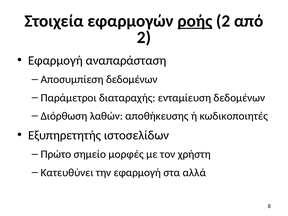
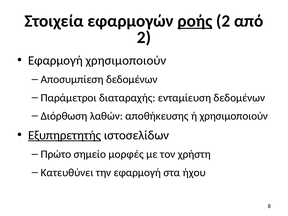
Εφαρμογή αναπαράσταση: αναπαράσταση -> χρησιμοποιούν (126, 60)
ή κωδικοποιητές: κωδικοποιητές -> χρησιμοποιούν (234, 116)
Εξυπηρετητής underline: none -> present (65, 135)
αλλά: αλλά -> ήχου (194, 173)
